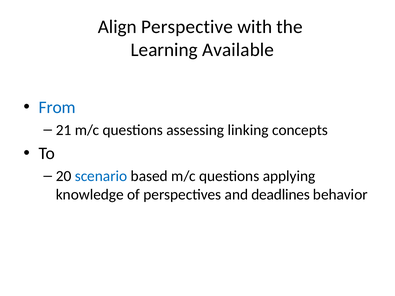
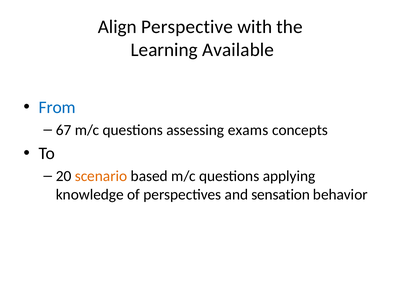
21: 21 -> 67 (64, 130)
linking: linking -> exams (248, 130)
scenario colour: blue -> orange (101, 176)
deadlines: deadlines -> sensation (281, 195)
